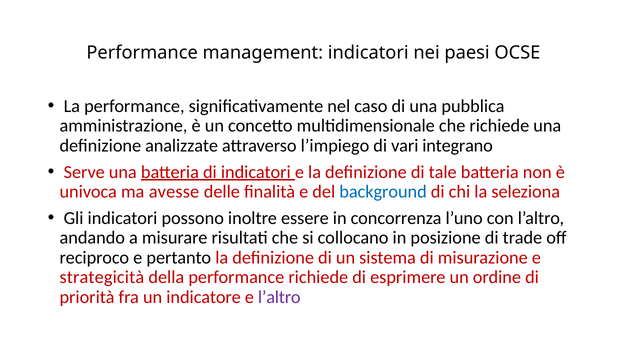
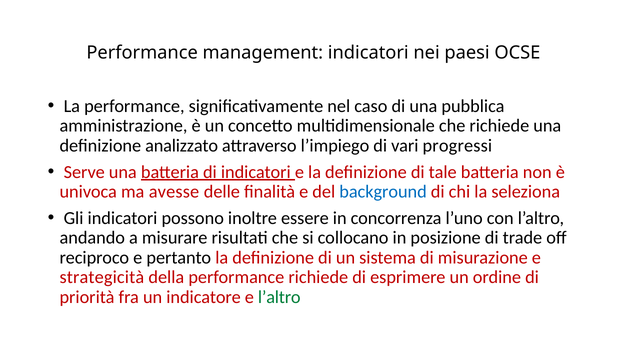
analizzate: analizzate -> analizzato (182, 146)
integrano: integrano -> progressi (457, 146)
l’altro colour: purple -> green (279, 297)
